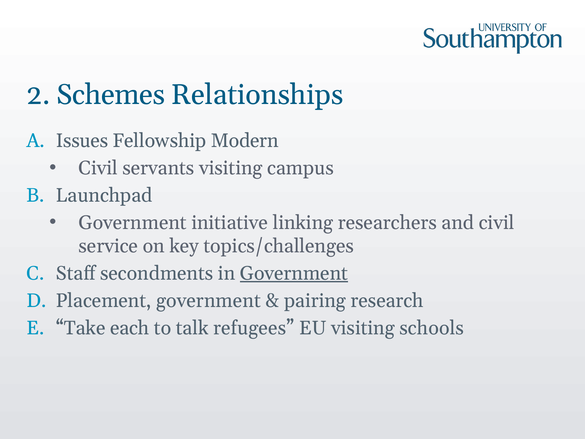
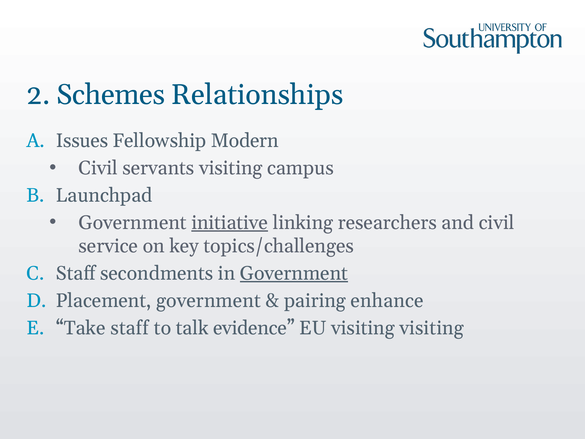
initiative underline: none -> present (230, 222)
research: research -> enhance (387, 300)
Take each: each -> staff (130, 328)
refugees: refugees -> evidence (254, 328)
visiting schools: schools -> visiting (432, 328)
